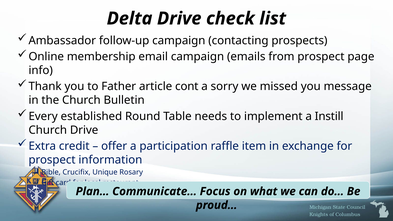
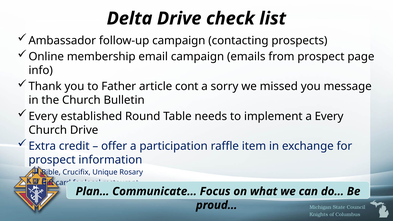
a Instill: Instill -> Every (329, 116)
